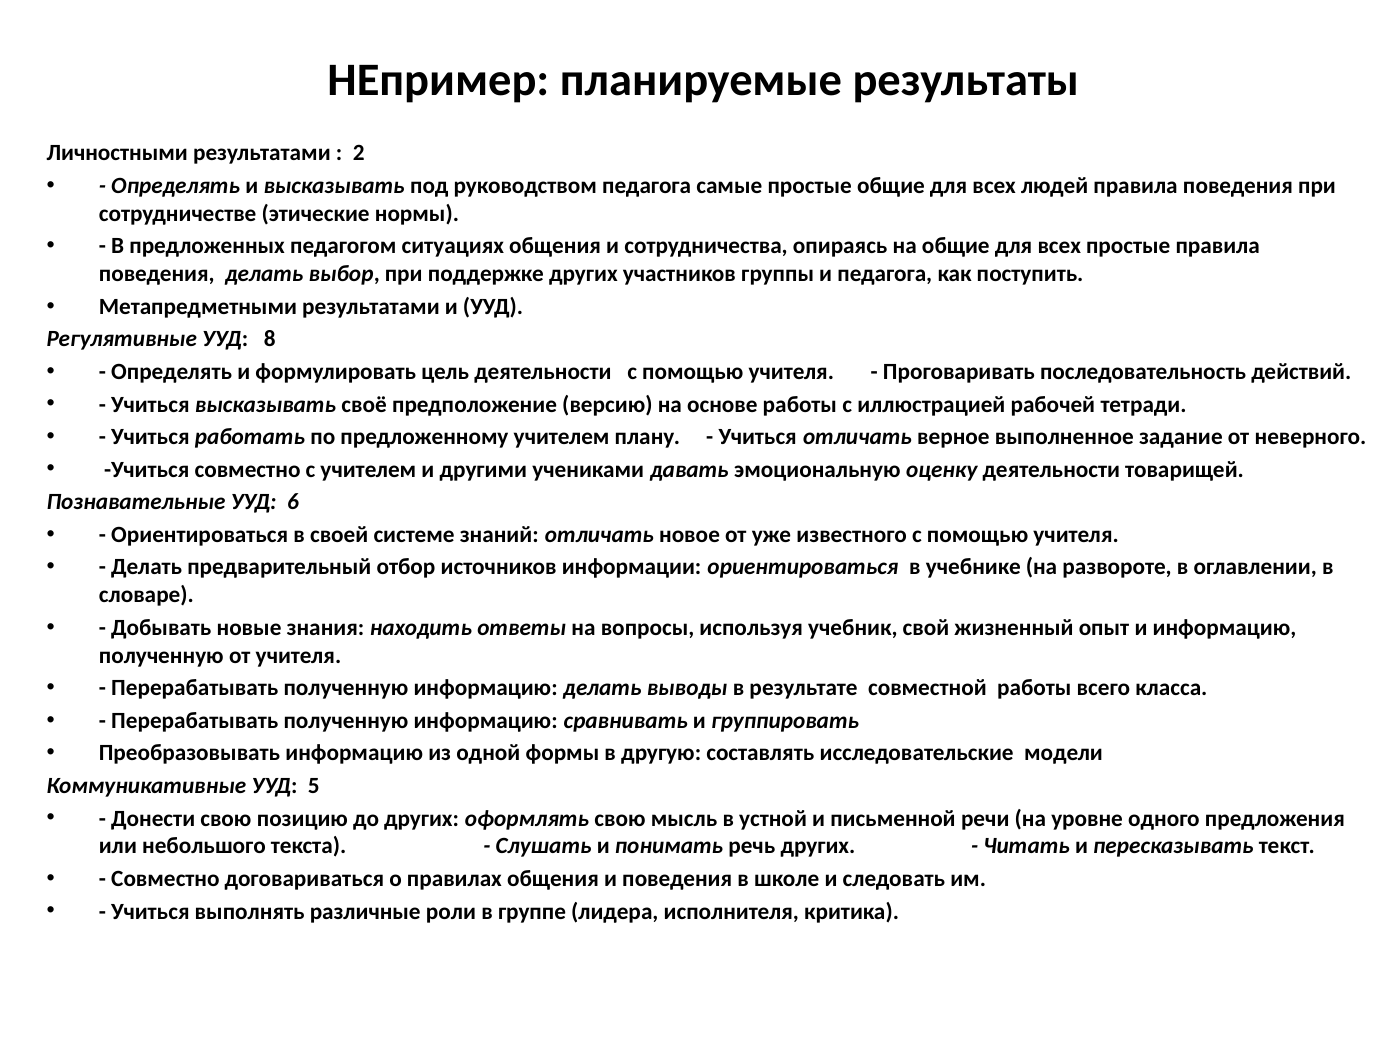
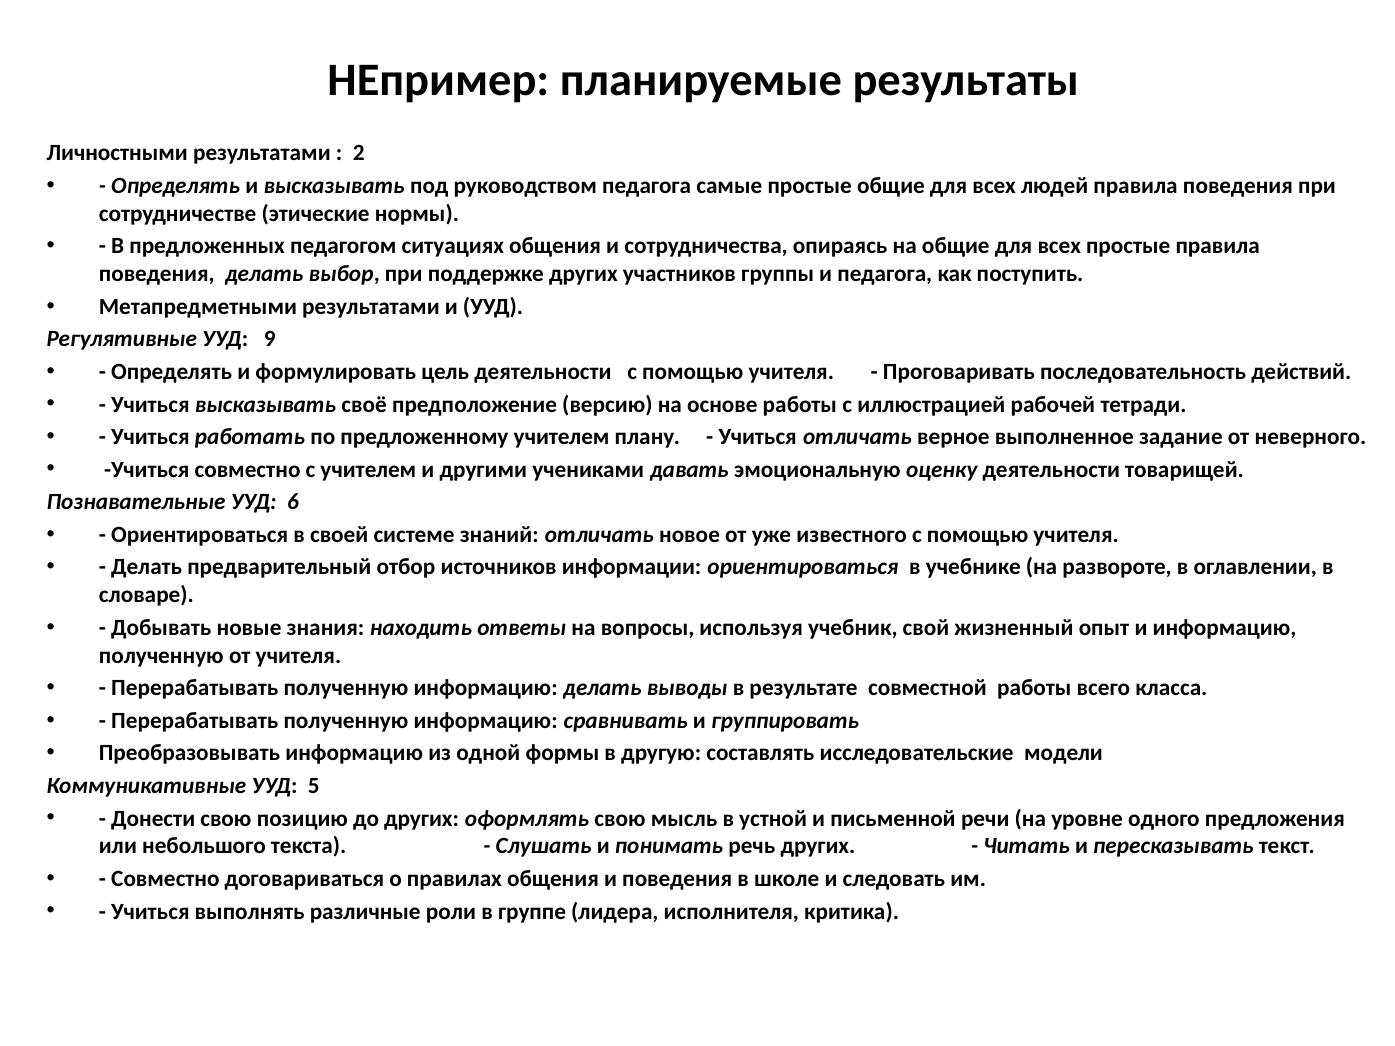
8: 8 -> 9 (270, 339)
